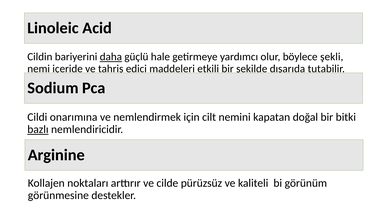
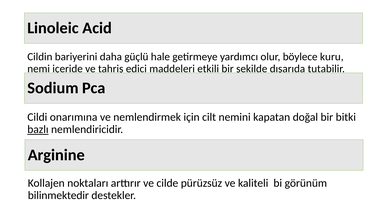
daha underline: present -> none (111, 57)
şekli: şekli -> kuru (332, 57)
görünmesine: görünmesine -> bilinmektedir (58, 196)
